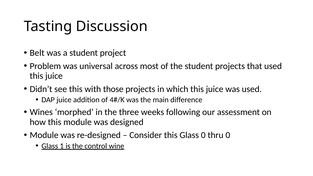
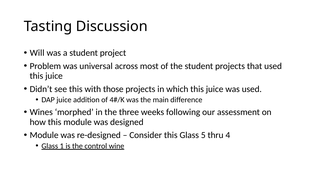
Belt: Belt -> Will (37, 53)
Glass 0: 0 -> 5 (203, 135)
thru 0: 0 -> 4 (228, 135)
